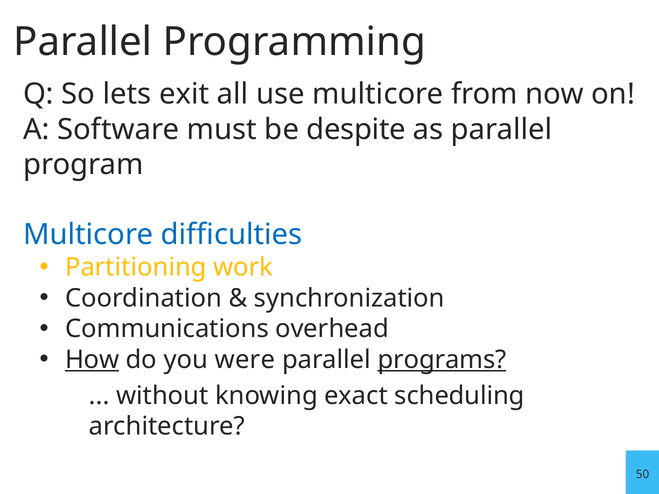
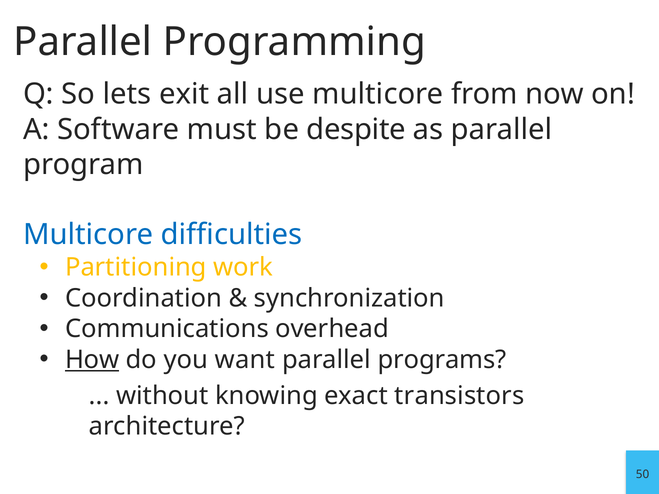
were: were -> want (245, 360)
programs underline: present -> none (442, 360)
scheduling: scheduling -> transistors (459, 396)
